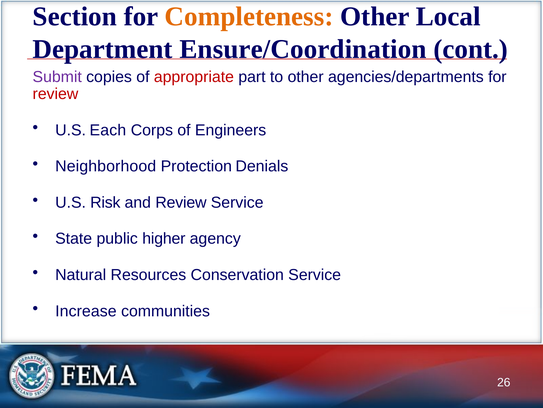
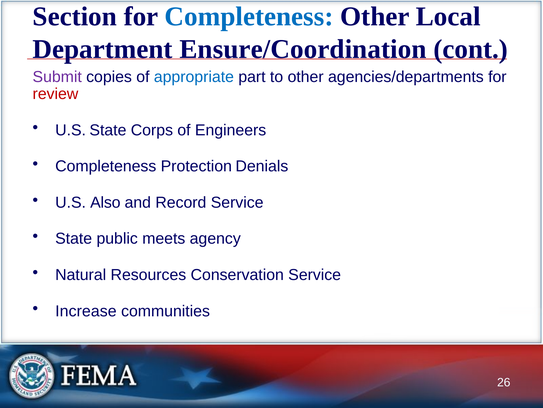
Completeness colour: orange -> blue (249, 16)
appropriate colour: red -> blue (194, 77)
U.S Each: Each -> State (108, 130)
Neighborhood: Neighborhood -> Completeness (106, 166)
Risk: Risk -> Also (105, 202)
and Review: Review -> Record (181, 202)
higher: higher -> meets (164, 238)
